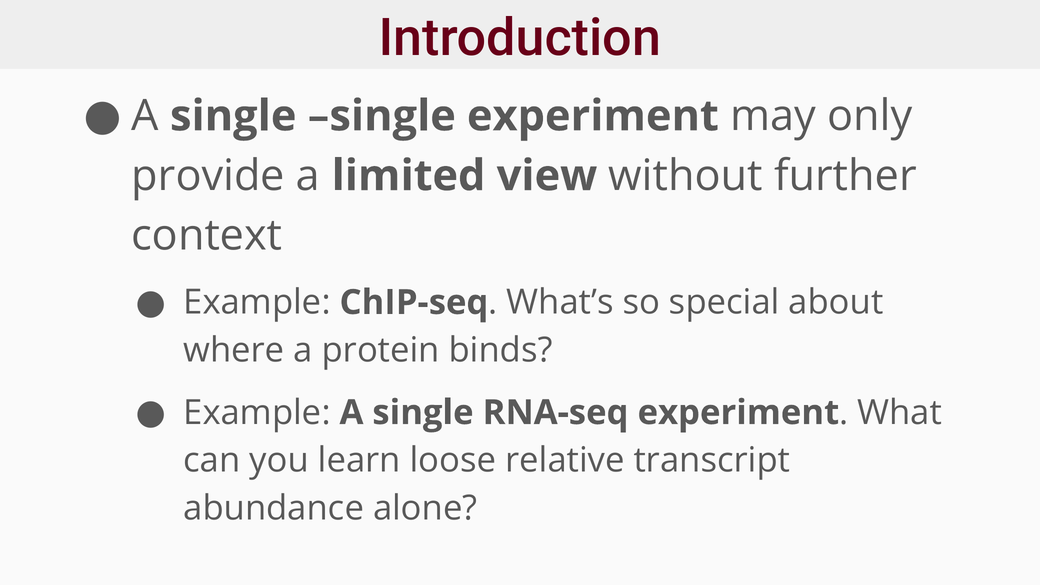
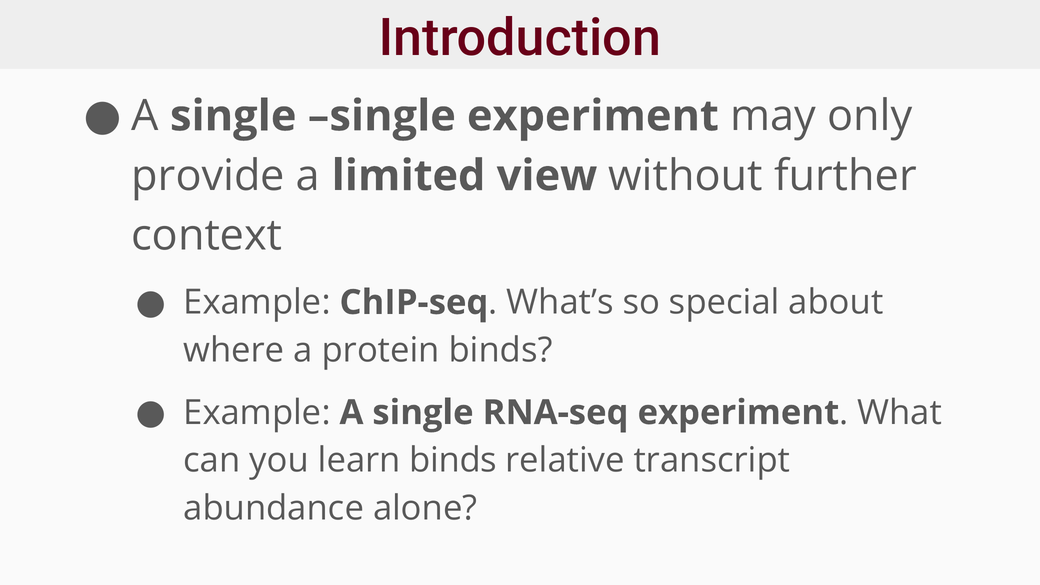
learn loose: loose -> binds (453, 460)
